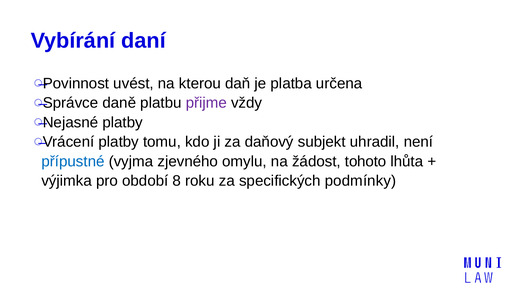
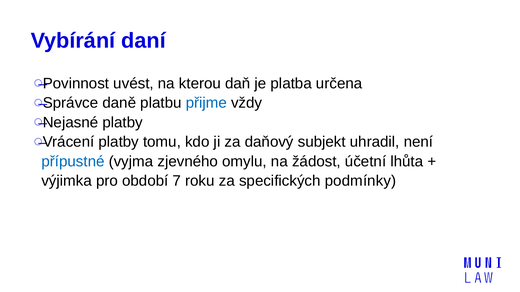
přijme colour: purple -> blue (206, 103)
tohoto: tohoto -> účetní (366, 162)
8: 8 -> 7 (177, 181)
